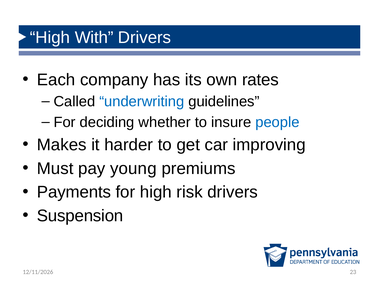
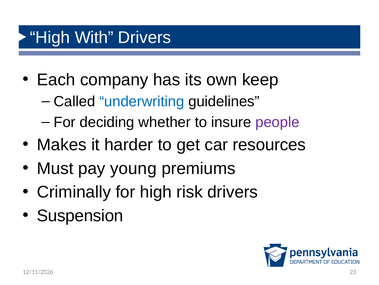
rates: rates -> keep (260, 80)
people colour: blue -> purple (277, 122)
improving: improving -> resources (269, 144)
Payments: Payments -> Criminally (74, 192)
